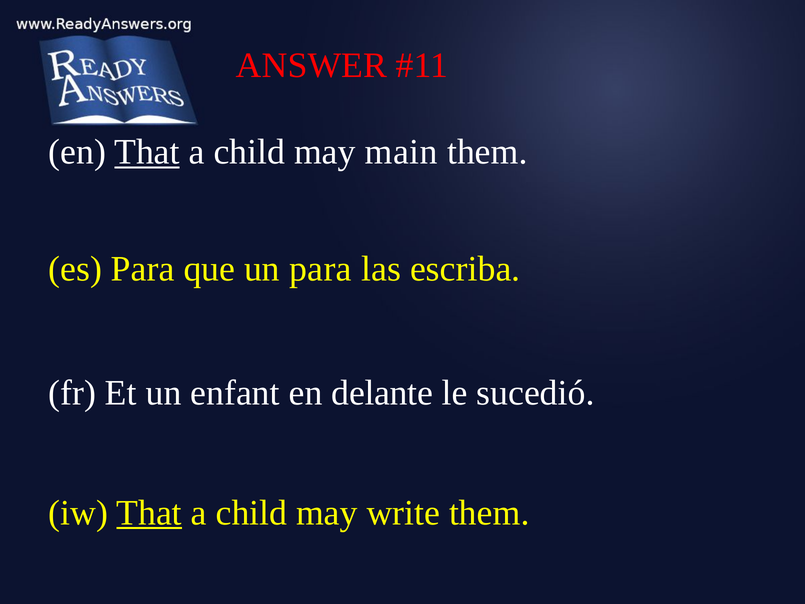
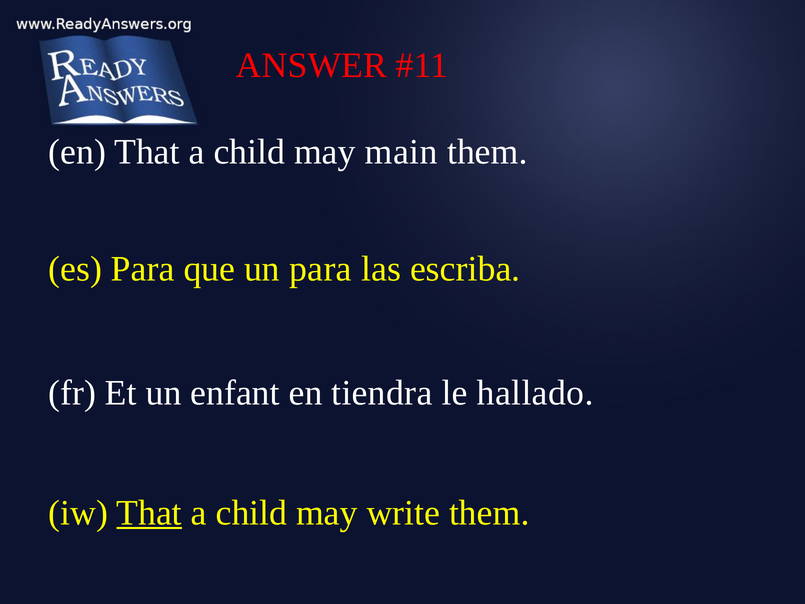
That underline: present -> none (147, 152)
delante: delante -> tiendra (382, 393)
sucedió: sucedió -> hallado (535, 393)
